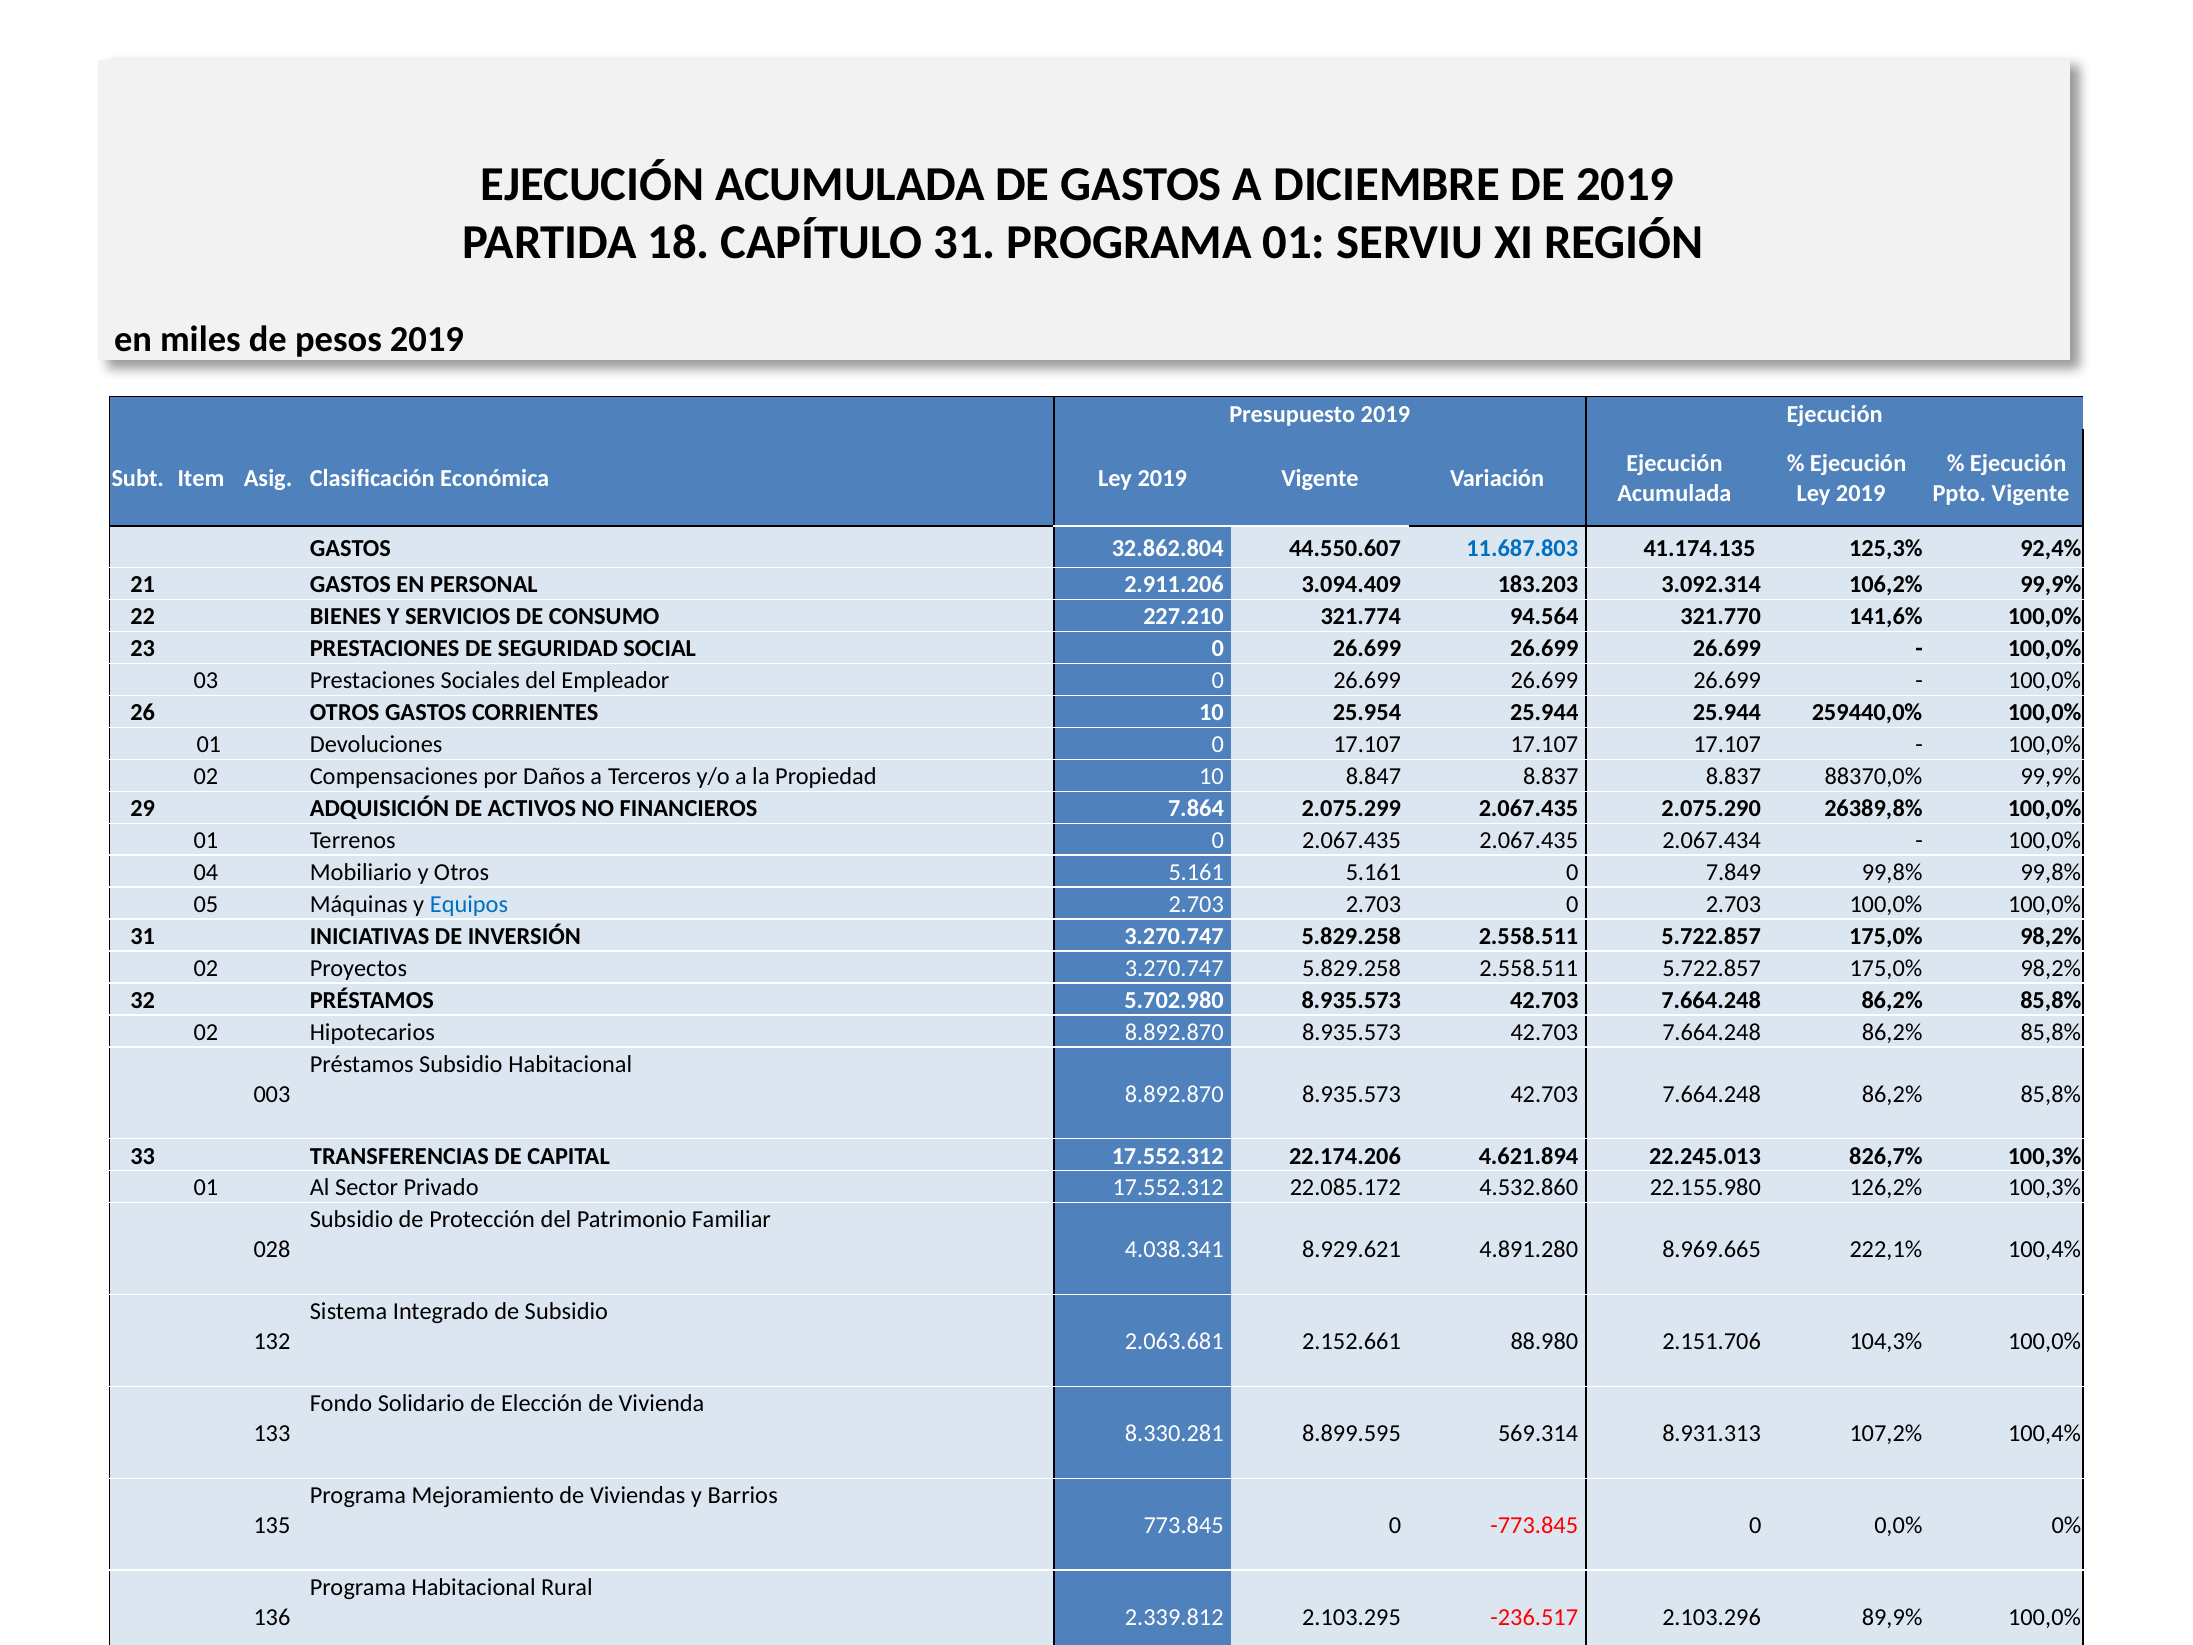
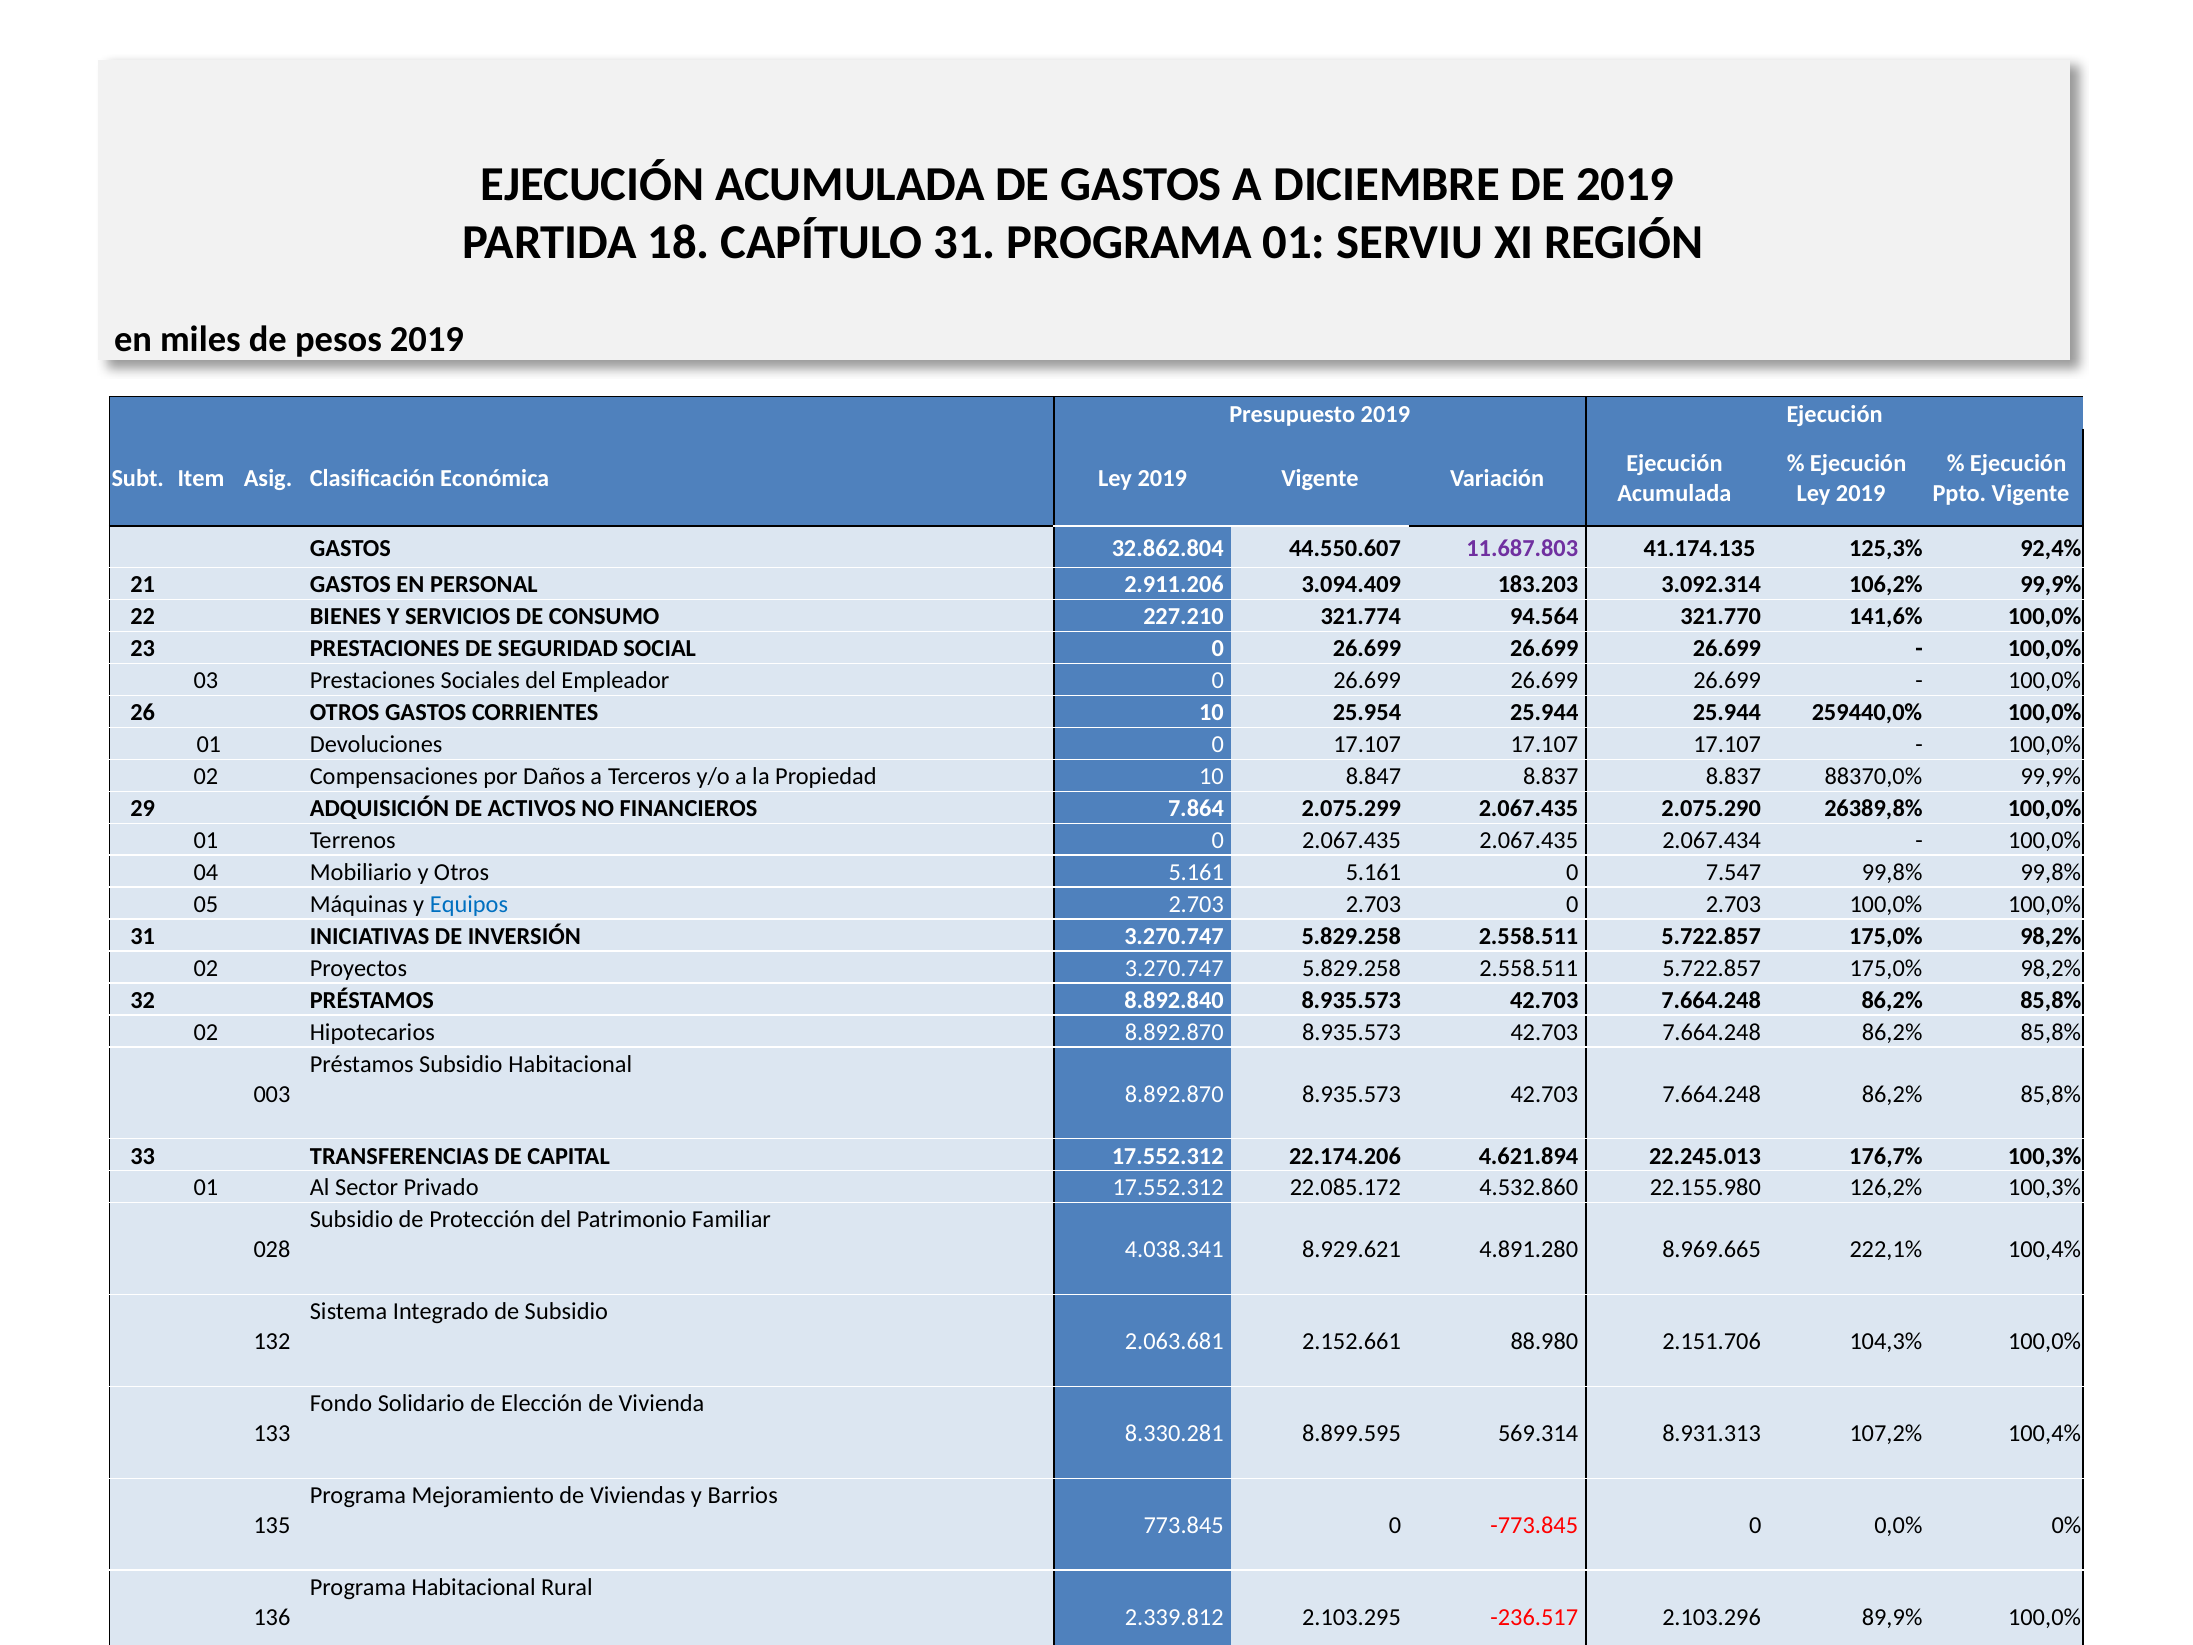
11.687.803 colour: blue -> purple (1522, 548)
7.849: 7.849 -> 7.547 (1733, 872)
5.702.980: 5.702.980 -> 8.892.840 (1174, 1000)
826,7%: 826,7% -> 176,7% (1886, 1156)
